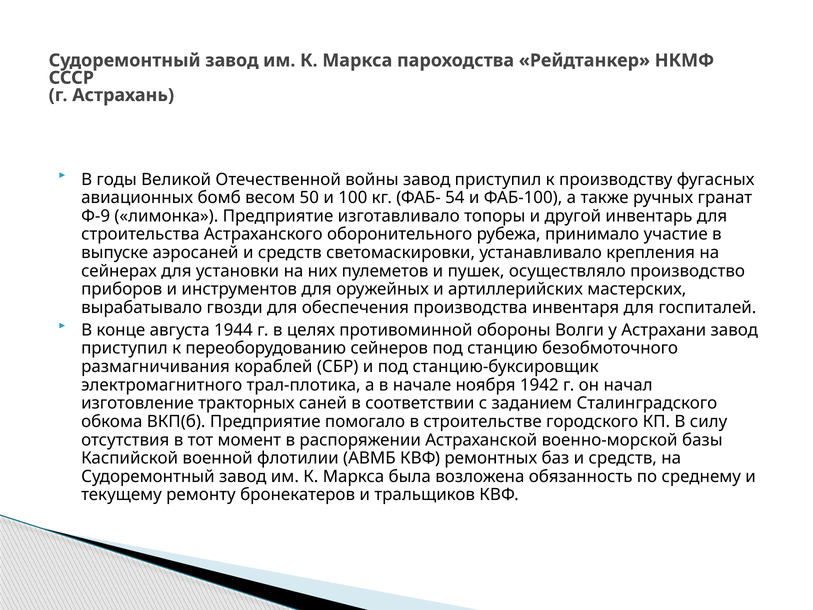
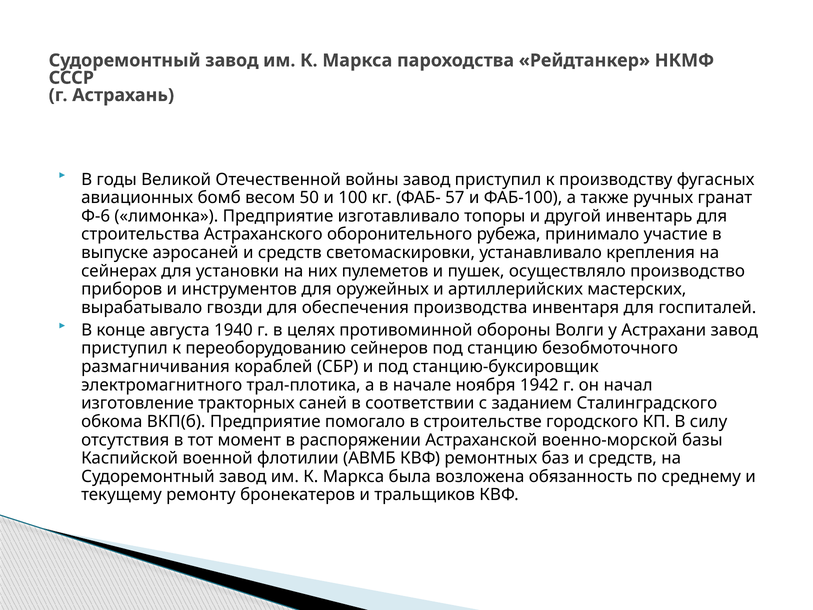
54: 54 -> 57 (455, 198)
Ф-9: Ф-9 -> Ф-6 (96, 216)
1944: 1944 -> 1940 (233, 330)
